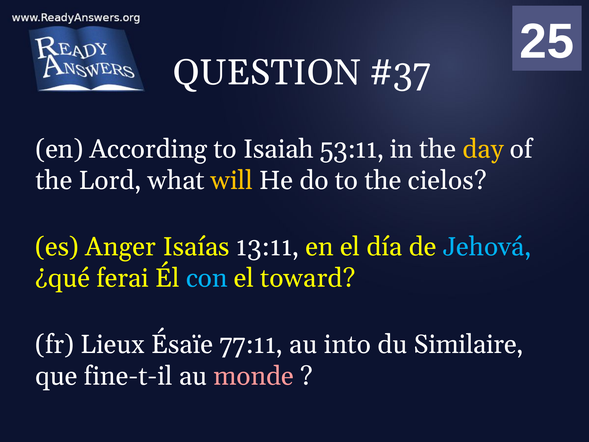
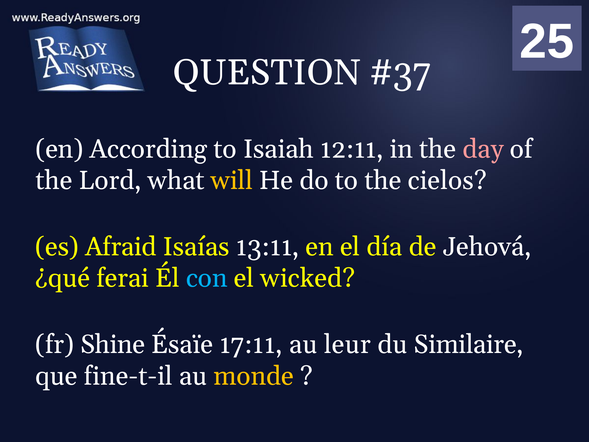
53:11: 53:11 -> 12:11 (352, 149)
day colour: yellow -> pink (483, 149)
Anger: Anger -> Afraid (121, 247)
Jehová colour: light blue -> white (487, 247)
toward: toward -> wicked (308, 278)
Lieux: Lieux -> Shine (113, 344)
77:11: 77:11 -> 17:11 (251, 344)
into: into -> leur (347, 344)
monde colour: pink -> yellow (254, 376)
